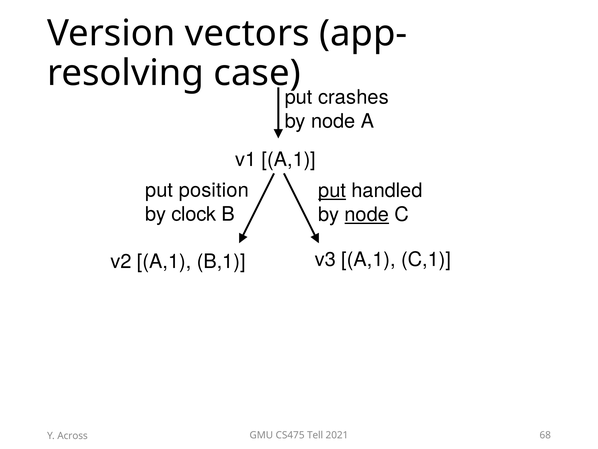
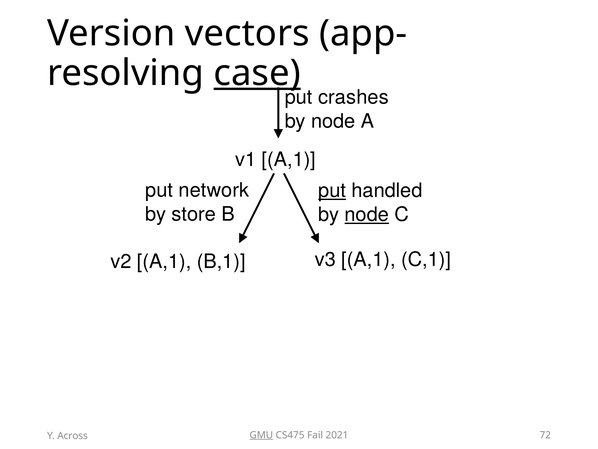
case underline: none -> present (257, 73)
position: position -> network (214, 190)
clock: clock -> store (194, 214)
GMU underline: none -> present (261, 435)
Tell: Tell -> Fail (315, 435)
68: 68 -> 72 (545, 435)
